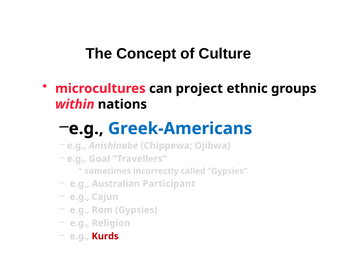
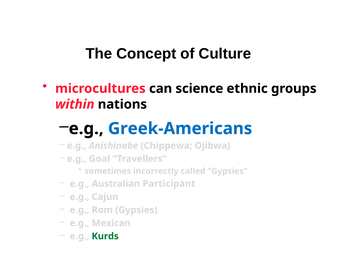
project: project -> science (199, 88)
Religion: Religion -> Mexican (111, 223)
Kurds colour: red -> green (105, 236)
